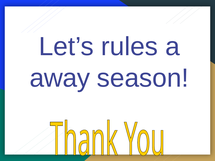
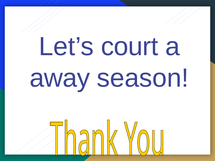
rules: rules -> court (130, 47)
